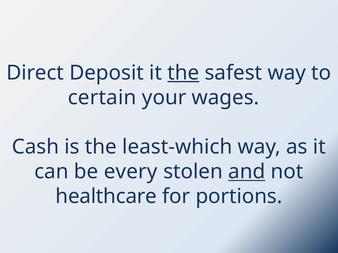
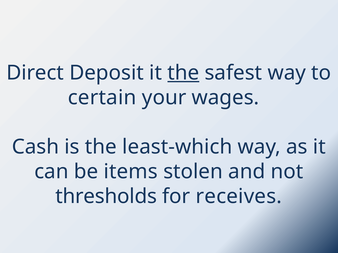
every: every -> items (131, 172)
and underline: present -> none (247, 172)
healthcare: healthcare -> thresholds (106, 197)
portions: portions -> receives (239, 197)
